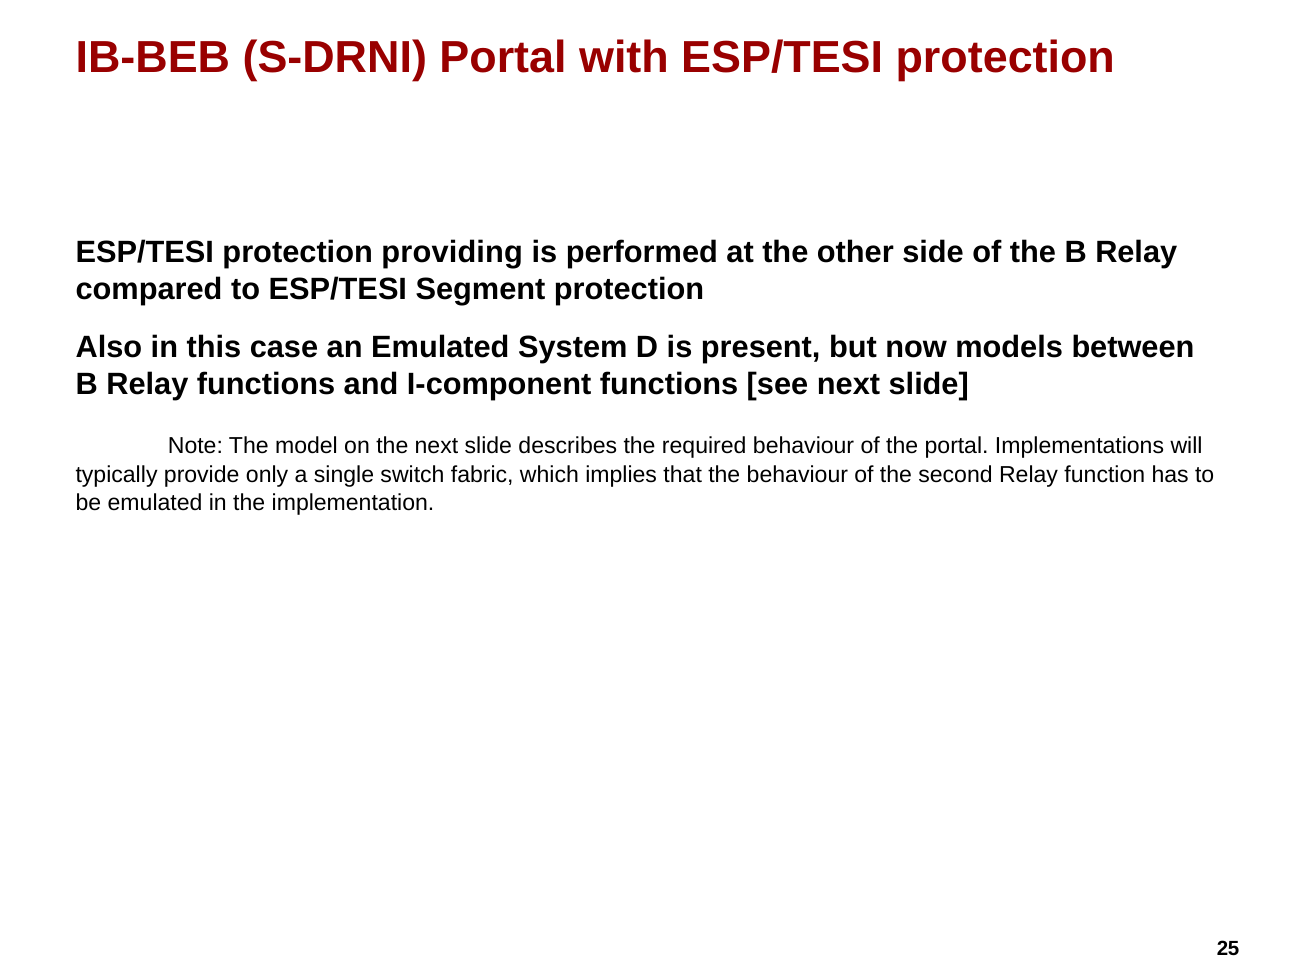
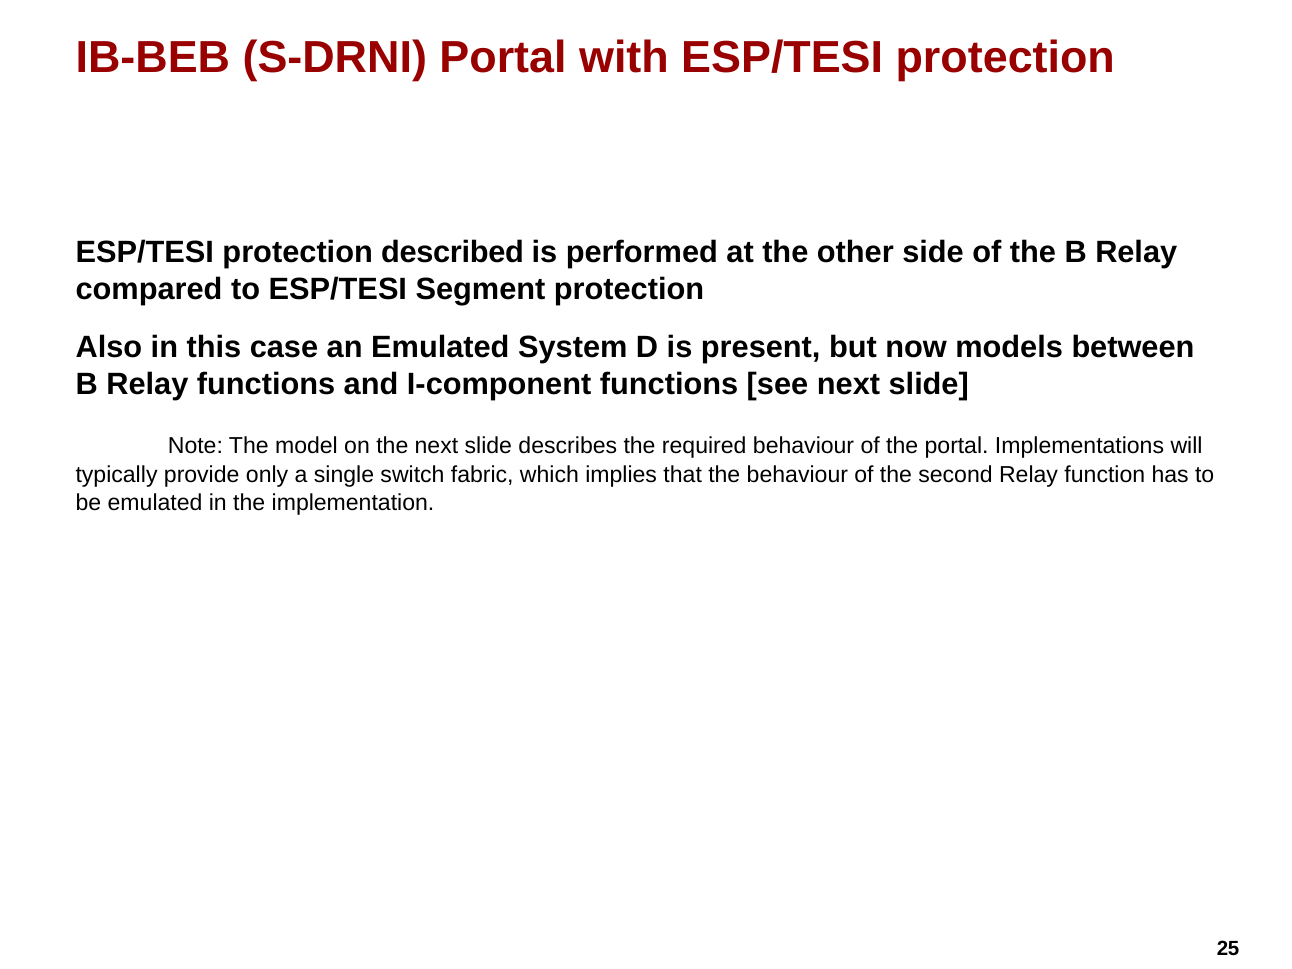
providing: providing -> described (452, 252)
